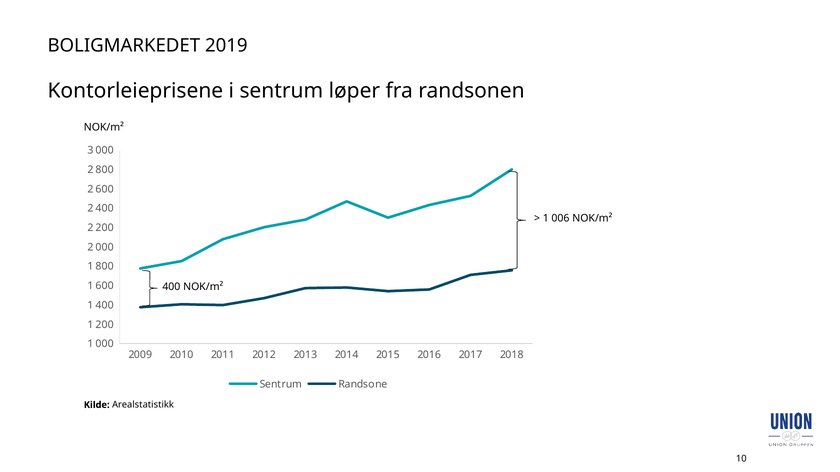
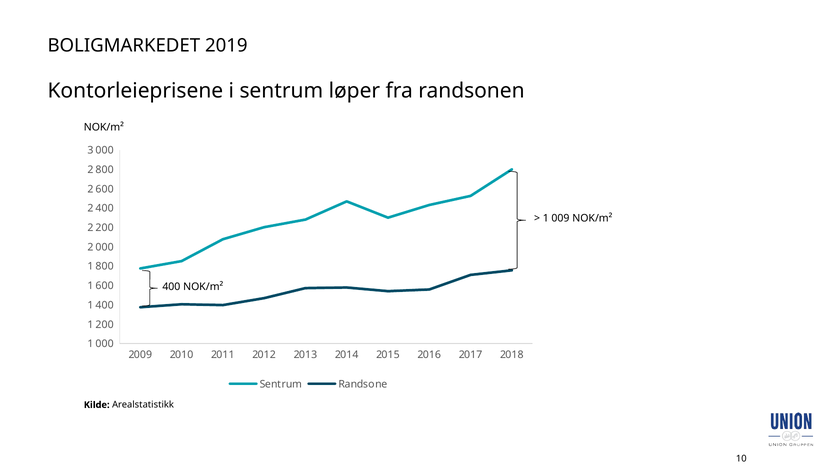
006: 006 -> 009 (560, 219)
